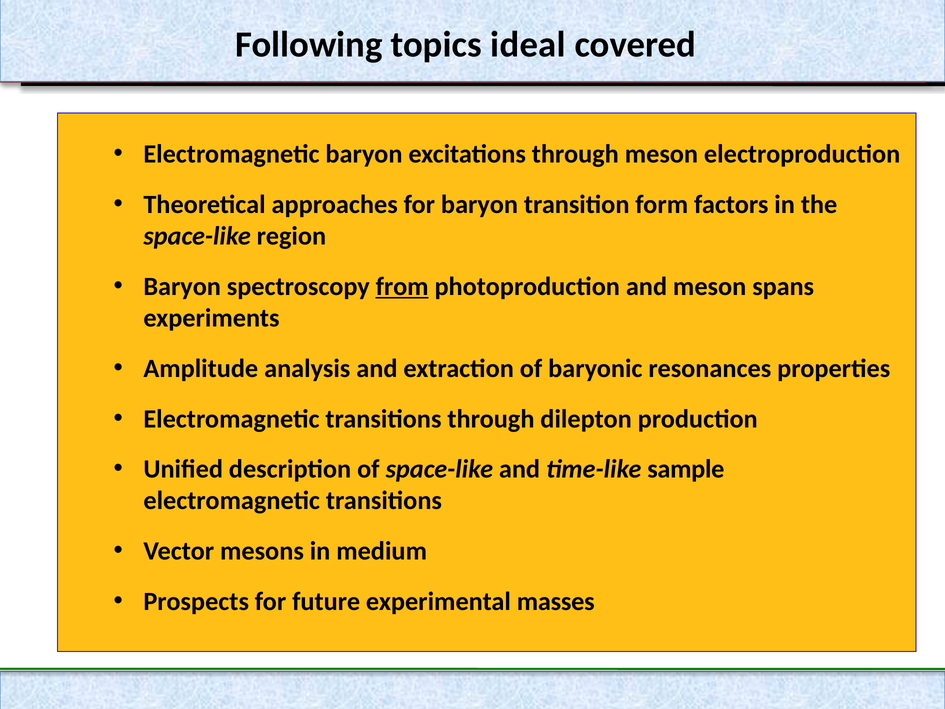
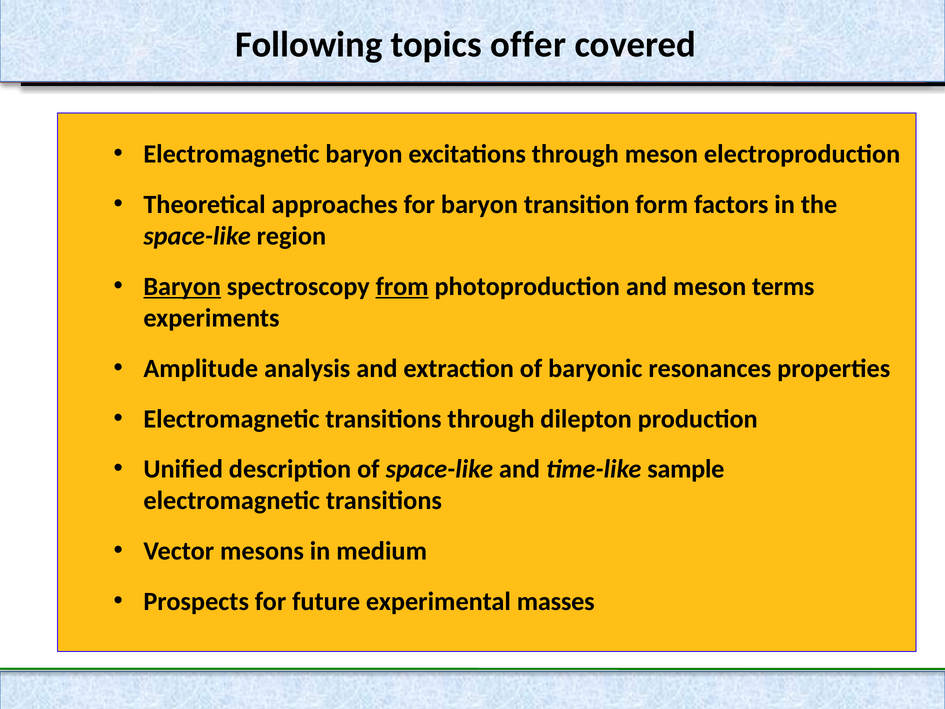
ideal: ideal -> offer (528, 45)
Baryon underline: none -> present (182, 286)
spans: spans -> terms (783, 286)
